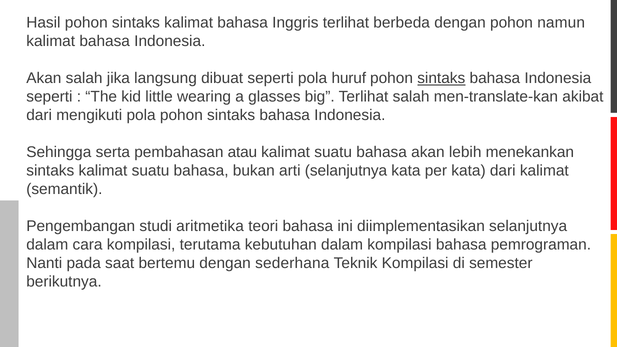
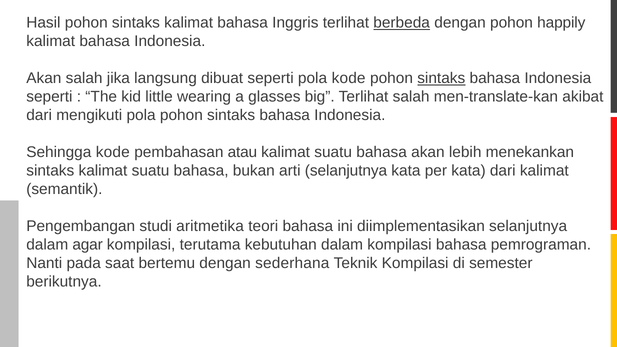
berbeda underline: none -> present (402, 23)
namun: namun -> happily (561, 23)
pola huruf: huruf -> kode (349, 78)
Sehingga serta: serta -> kode (113, 152)
cara: cara -> agar (88, 245)
